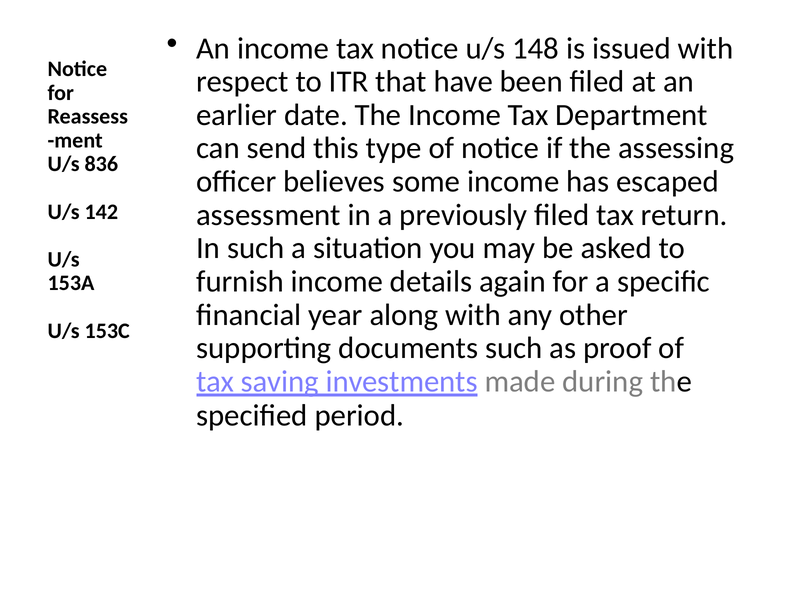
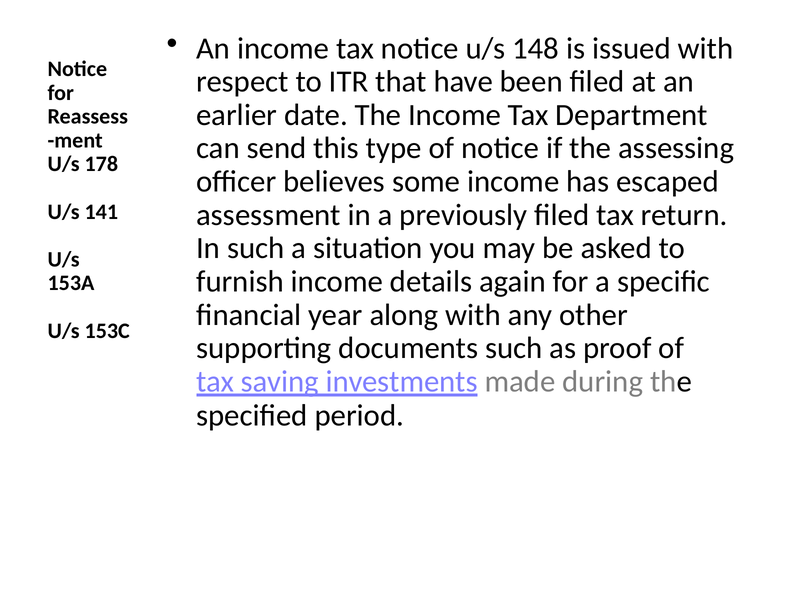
836: 836 -> 178 (101, 164)
142: 142 -> 141 (101, 212)
